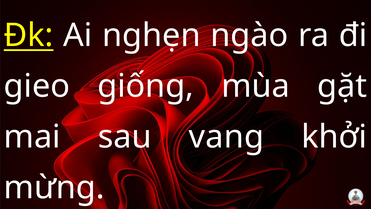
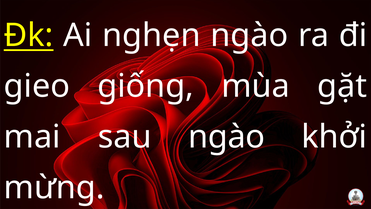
sau vang: vang -> ngào (227, 137)
